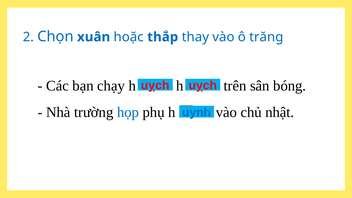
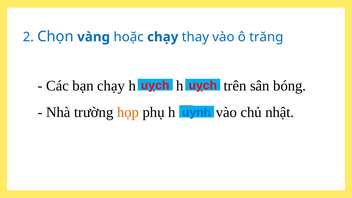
xuân: xuân -> vàng (94, 37)
hoặc thắp: thắp -> chạy (163, 37)
họp colour: blue -> orange (128, 112)
